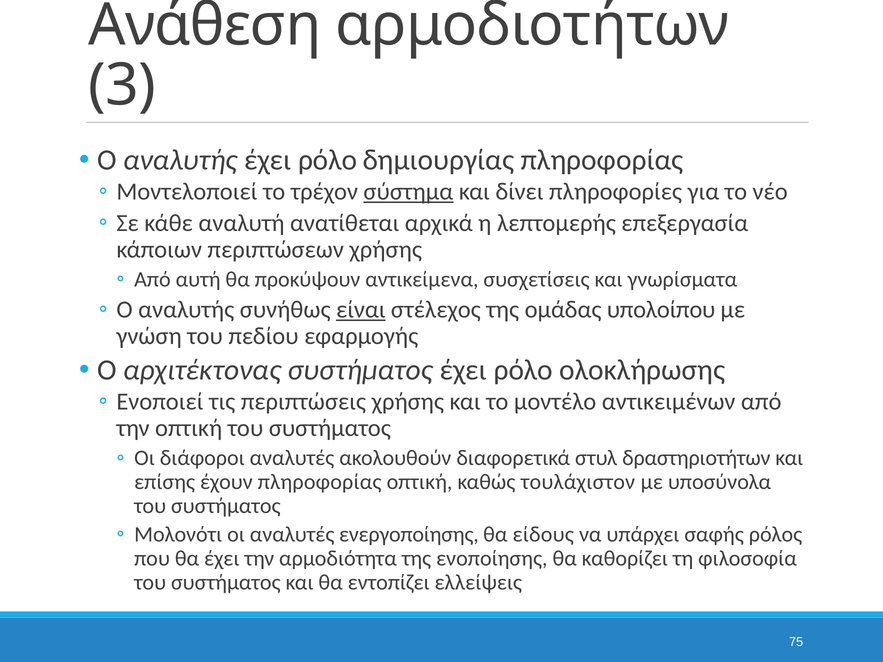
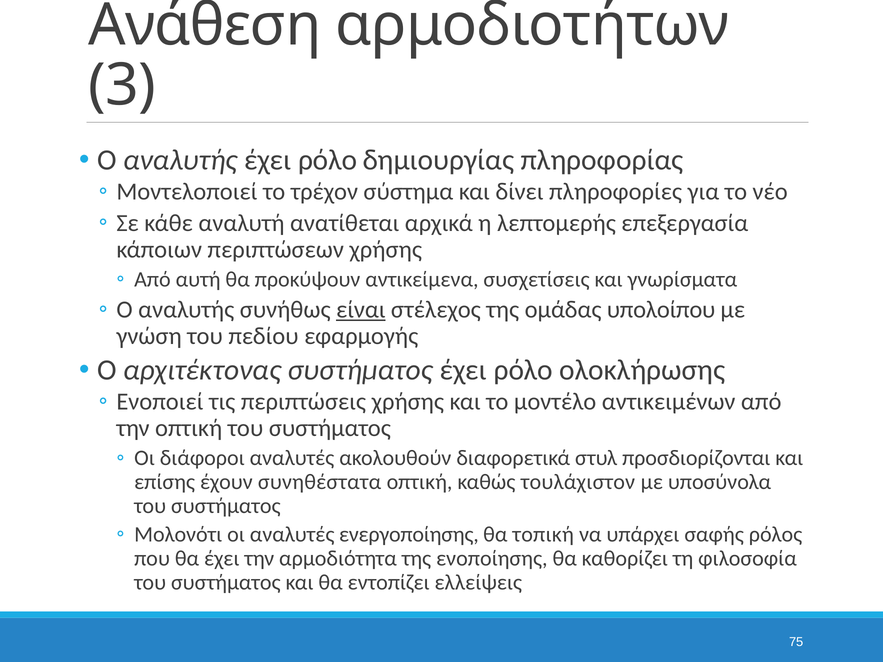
σύστημα underline: present -> none (408, 192)
δραστηριοτήτων: δραστηριοτήτων -> προσδιορίζονται (696, 458)
έχουν πληροφορίας: πληροφορίας -> συνηθέστατα (320, 482)
είδους: είδους -> τοπική (543, 535)
